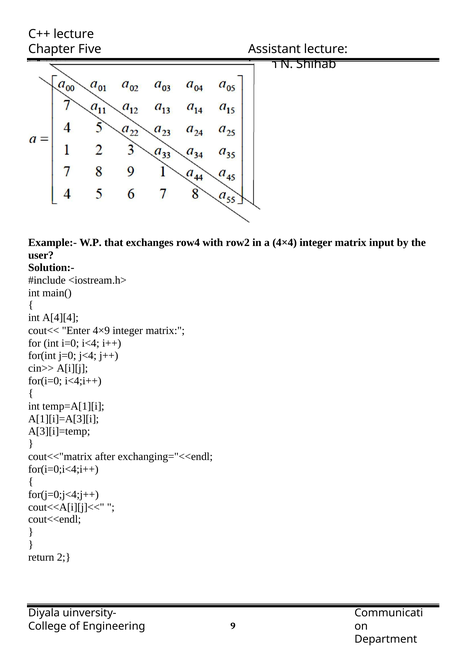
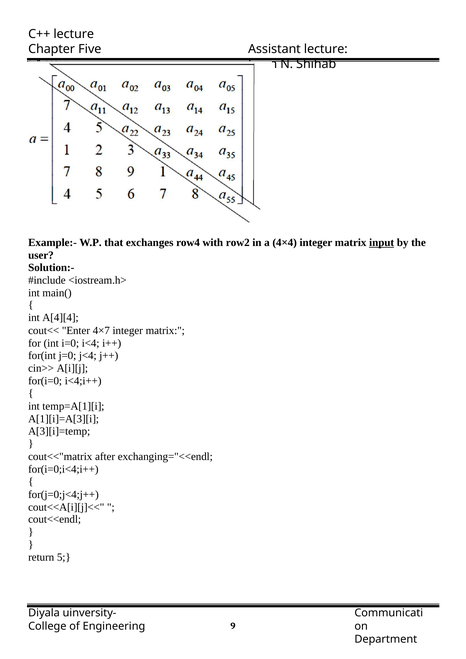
input underline: none -> present (382, 243)
4×9: 4×9 -> 4×7 (101, 331)
2: 2 -> 5 (64, 558)
